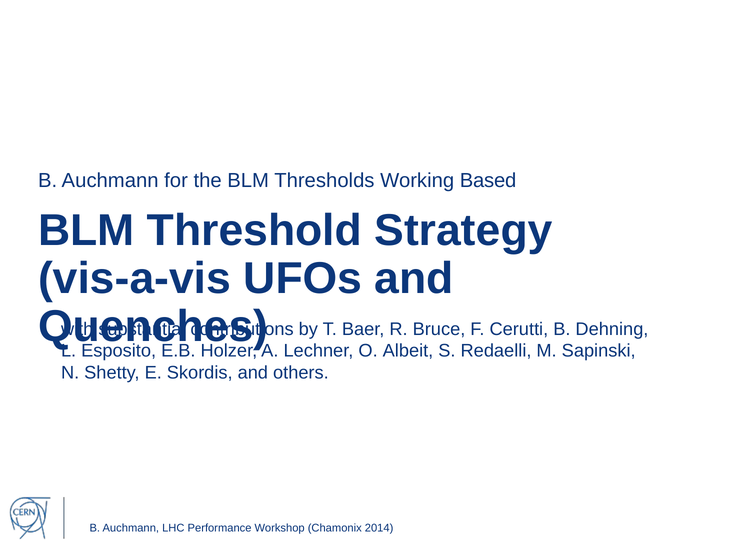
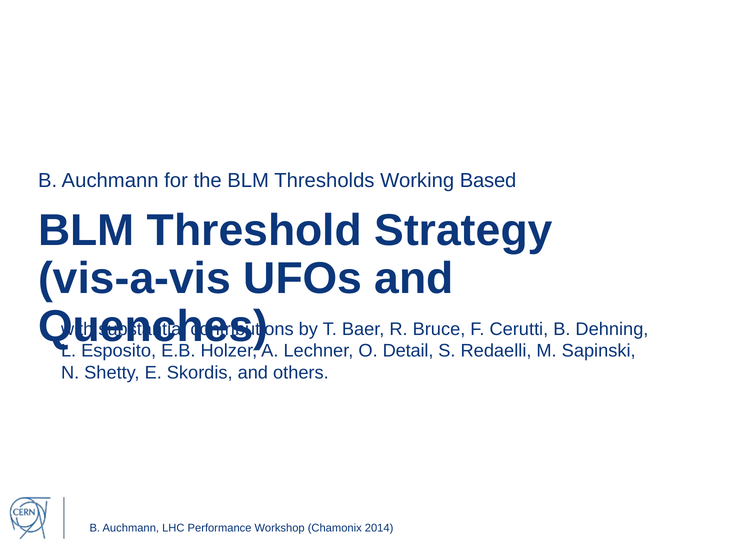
Albeit: Albeit -> Detail (408, 351)
